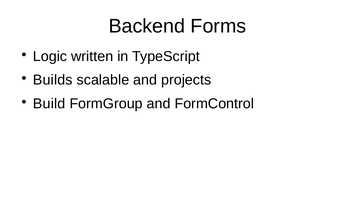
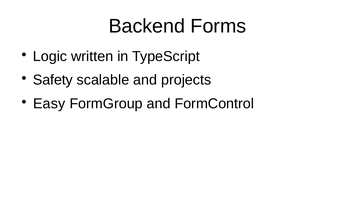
Builds: Builds -> Safety (53, 80)
Build: Build -> Easy (49, 103)
